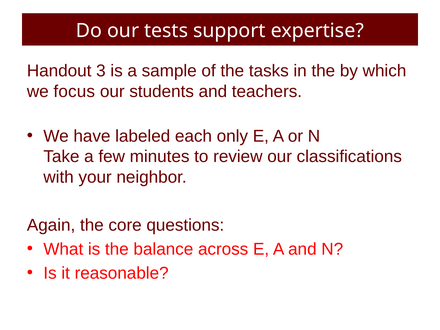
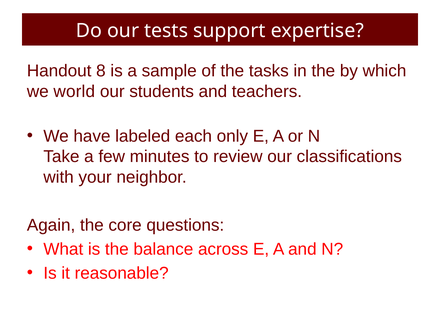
3: 3 -> 8 (101, 71)
focus: focus -> world (74, 92)
